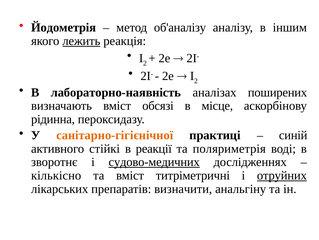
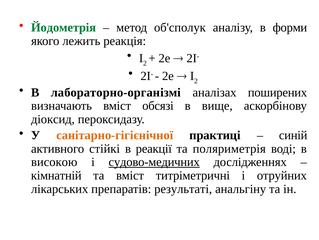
Йодометрія colour: black -> green (64, 27)
об'аналізу: об'аналізу -> об'сполук (180, 27)
іншим: іншим -> форми (290, 27)
лежить underline: present -> none (81, 41)
лабораторно-наявність: лабораторно-наявність -> лабораторно-організмі (116, 92)
місце: місце -> вище (217, 106)
рідинна: рідинна -> діоксид (53, 119)
зворотнє: зворотнє -> високою (54, 162)
кількісно: кількісно -> кімнатній (56, 175)
отруйних underline: present -> none (282, 175)
визначити: визначити -> результаті (183, 188)
